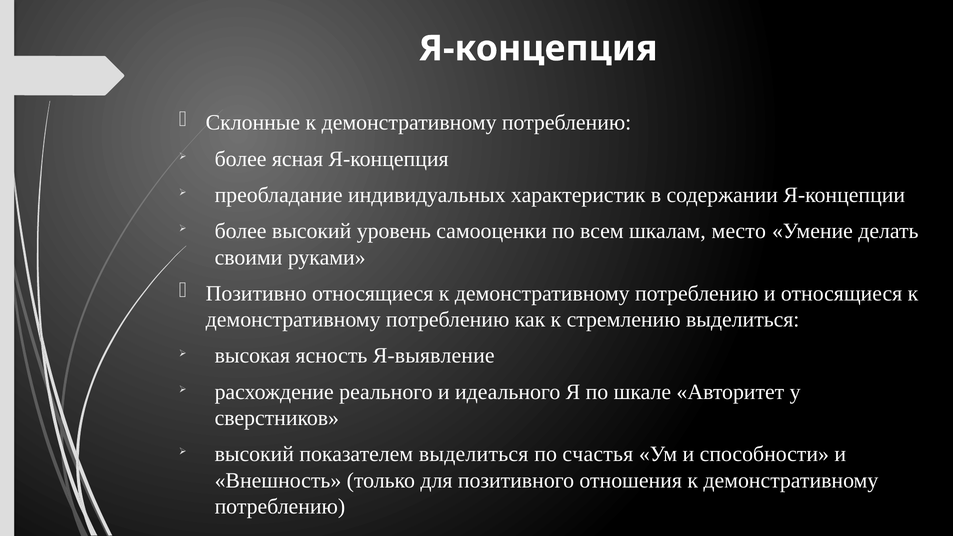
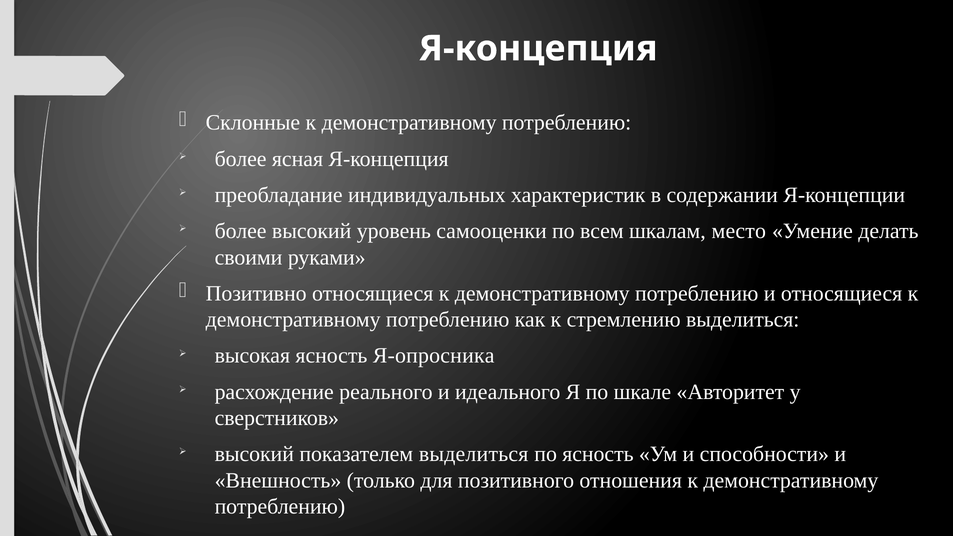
Я-выявление: Я-выявление -> Я-опросника (434, 356)
по счастья: счастья -> ясность (598, 454)
